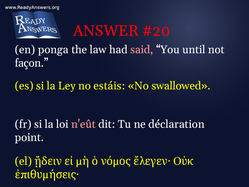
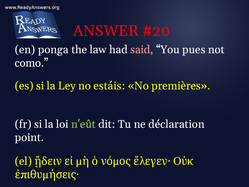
until: until -> pues (194, 50)
façon: façon -> como (32, 63)
swallowed: swallowed -> premières (181, 86)
n'eût colour: pink -> light green (83, 124)
